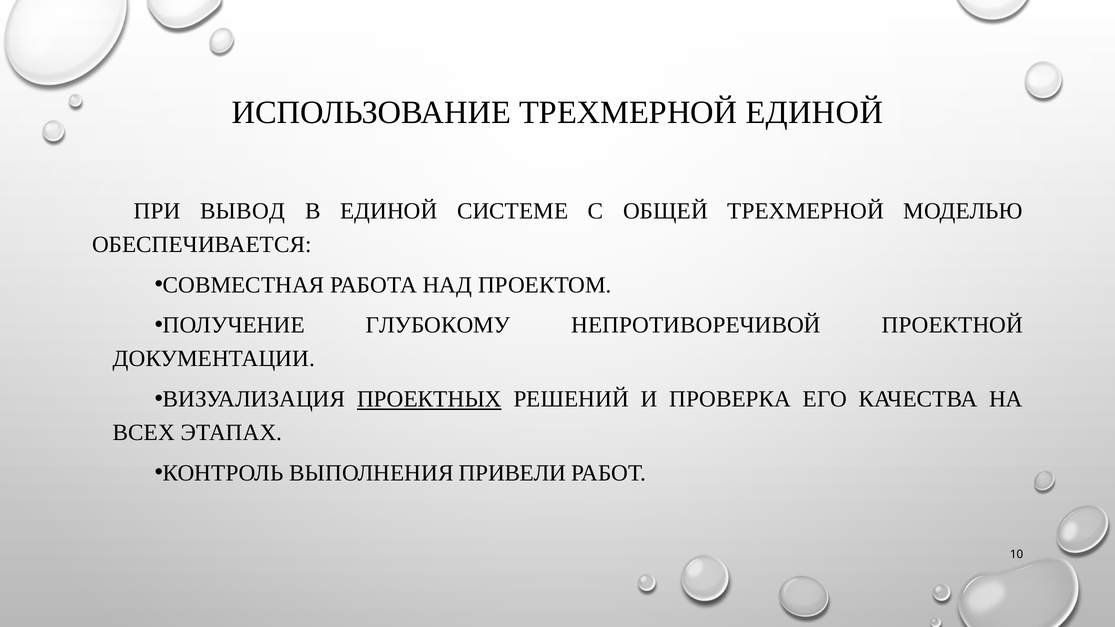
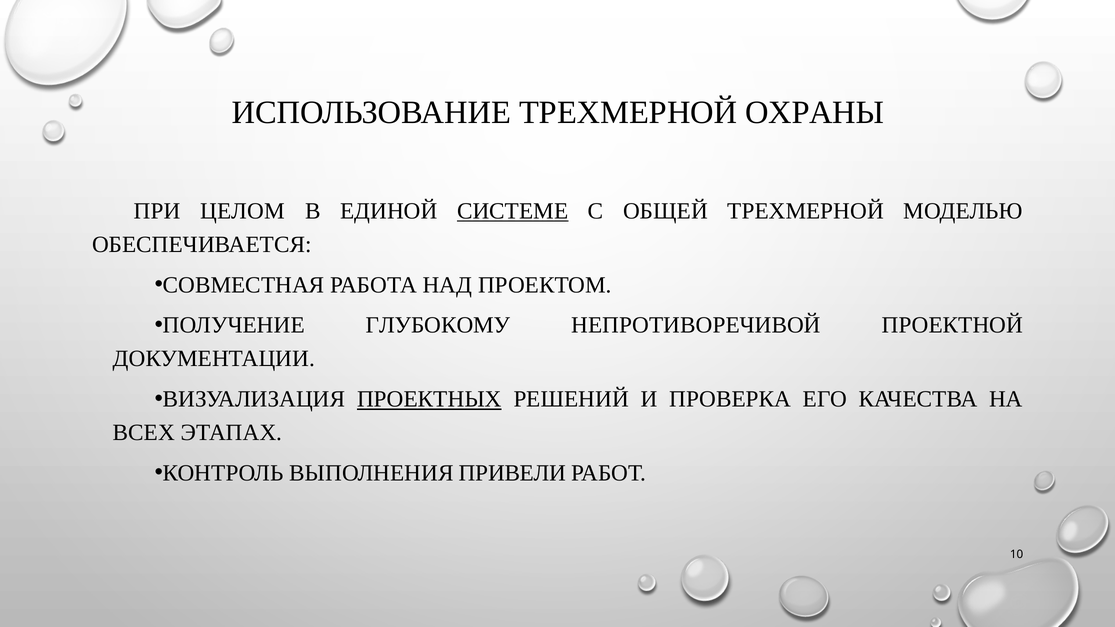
ТРЕХМЕРНОЙ ЕДИНОЙ: ЕДИНОЙ -> ОХРАНЫ (815, 113)
ВЫВОД: ВЫВОД -> ЦЕЛОМ (243, 211)
СИСТЕМЕ underline: none -> present (513, 211)
